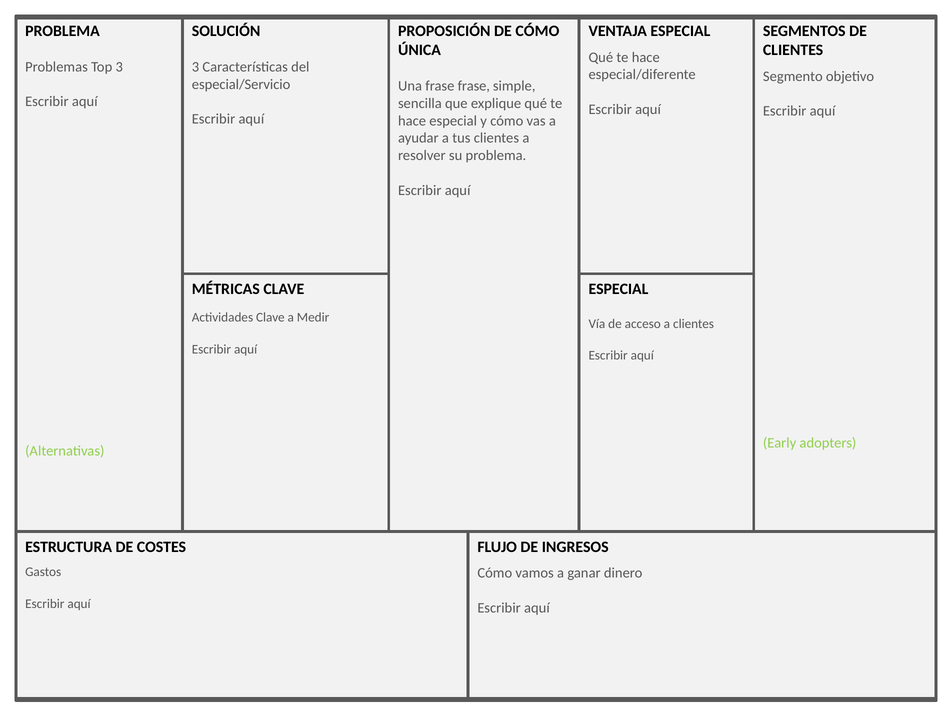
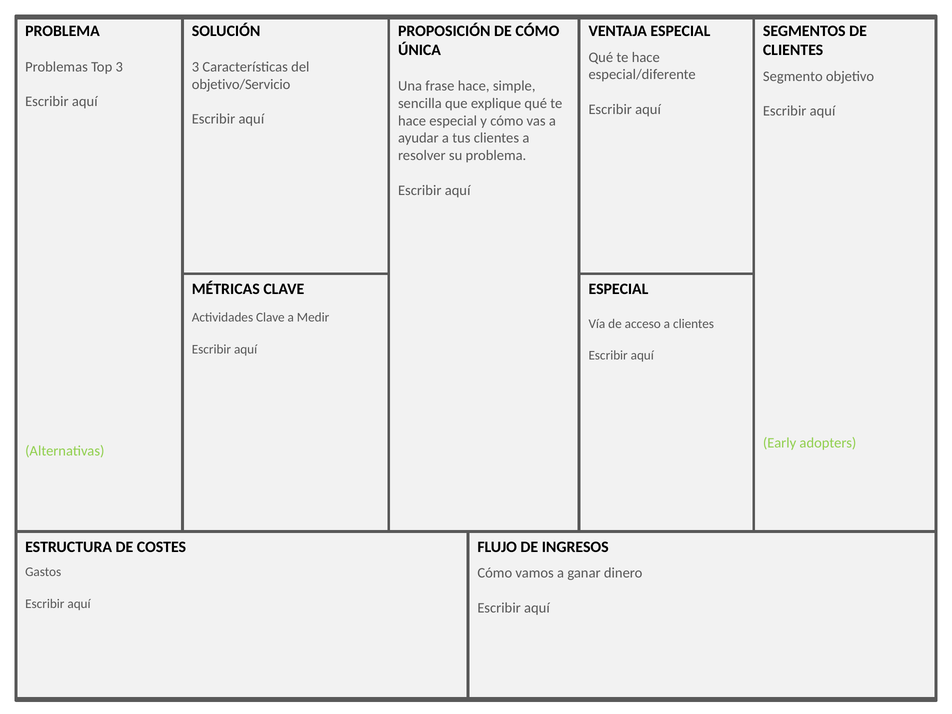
especial/Servicio: especial/Servicio -> objetivo/Servicio (241, 84)
frase frase: frase -> hace (474, 86)
